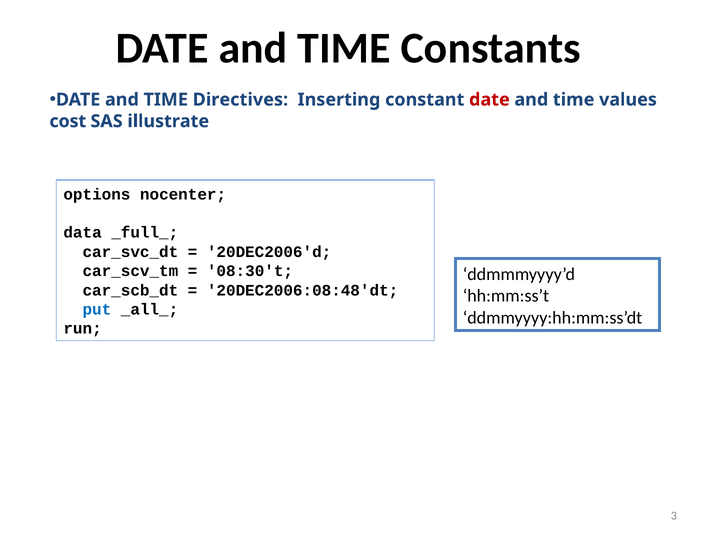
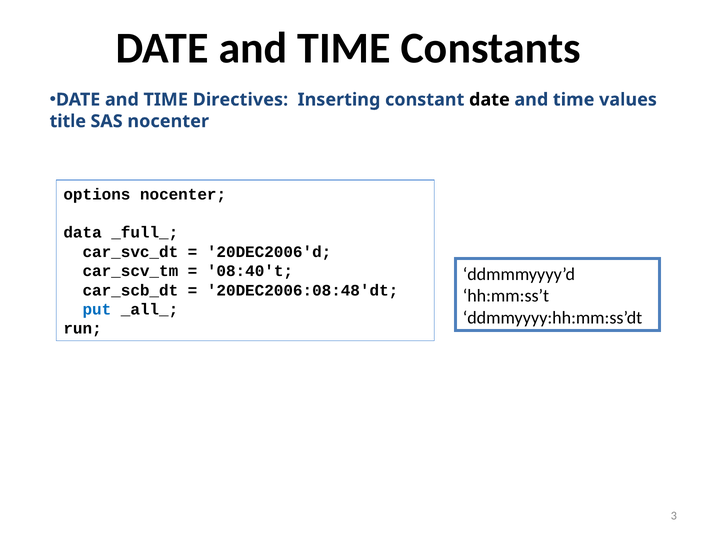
date colour: red -> black (489, 100)
cost: cost -> title (68, 121)
SAS illustrate: illustrate -> nocenter (168, 121)
08:30't: 08:30't -> 08:40't (250, 271)
